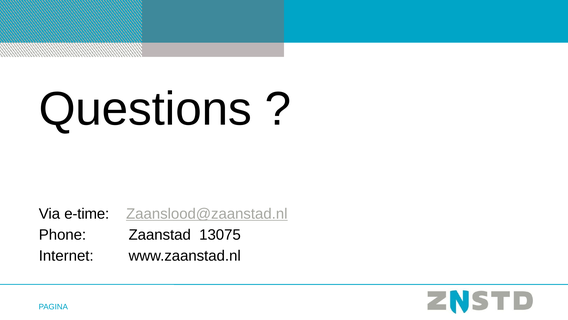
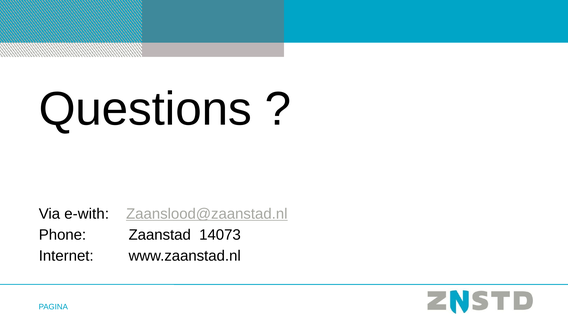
e-time: e-time -> e-with (87, 213)
13075: 13075 -> 14073 (220, 234)
